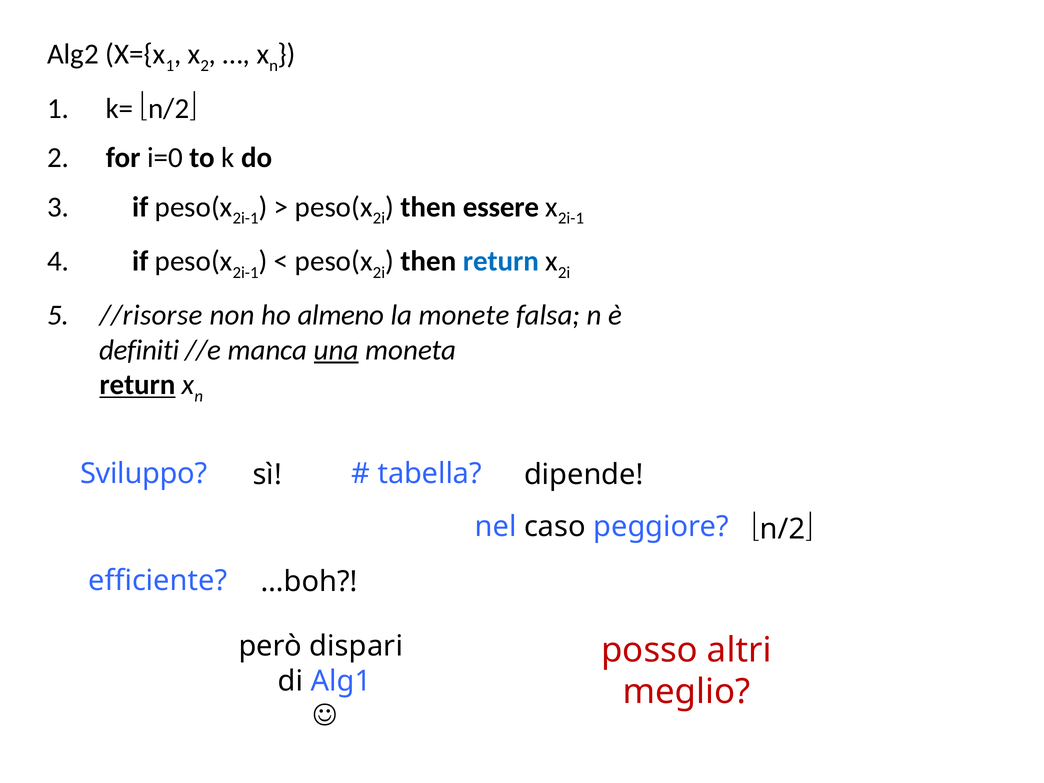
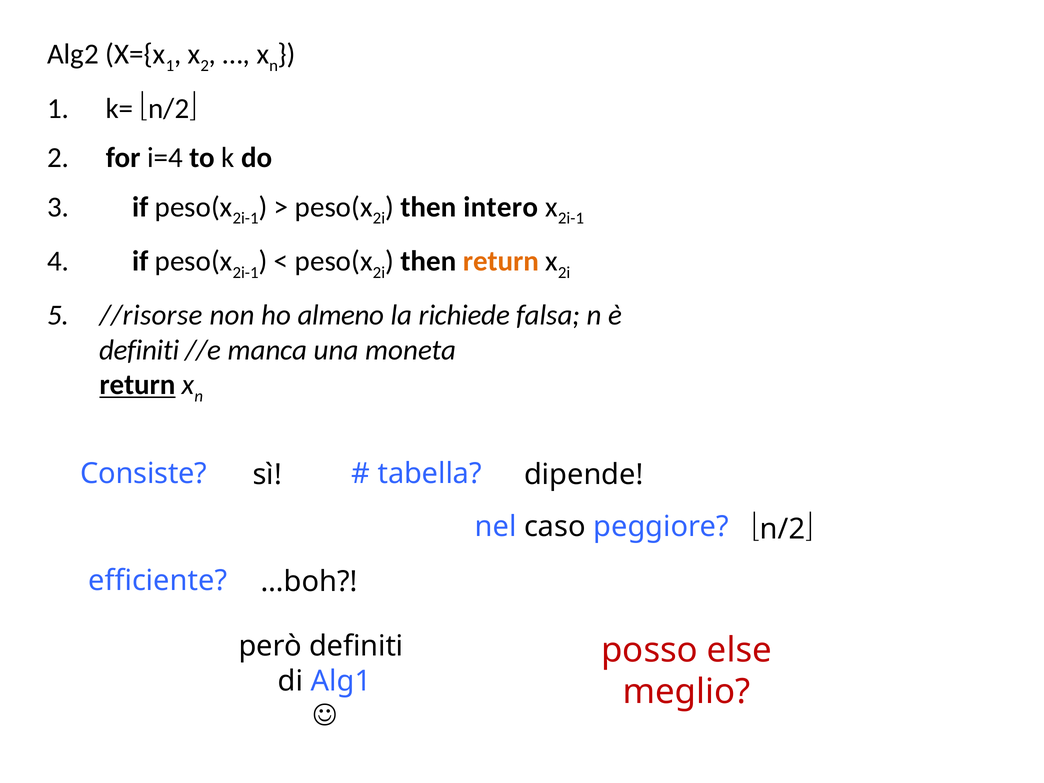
i=0: i=0 -> i=4 (165, 158)
essere: essere -> intero (501, 207)
return colour: blue -> orange (501, 261)
monete: monete -> richiede (464, 315)
una underline: present -> none (336, 350)
Sviluppo: Sviluppo -> Consiste (144, 474)
però dispari: dispari -> definiti (356, 646)
altri: altri -> else (739, 650)
